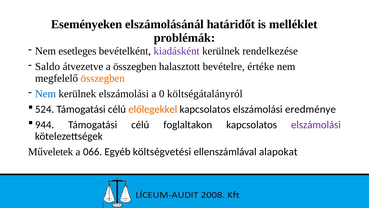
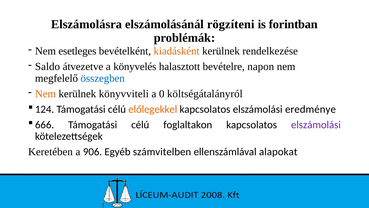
Eseményeken: Eseményeken -> Elszámolásra (87, 24)
határidőt: határidőt -> rögzíteni (231, 24)
melléklet: melléklet -> forintban (293, 24)
kiadásként colour: purple -> orange (177, 51)
a összegben: összegben -> könyvelés (135, 67)
értéke: értéke -> napon (261, 67)
összegben colour: orange -> blue (103, 78)
Nem colour: blue -> orange (45, 94)
kerülnek elszámolási: elszámolási -> könyvviteli (124, 94)
524: 524 -> 124 (45, 109)
944: 944 -> 666 (45, 124)
Műveletek: Műveletek -> Keretében (50, 152)
066: 066 -> 906 (93, 152)
költségvetési: költségvetési -> számvitelben (162, 152)
